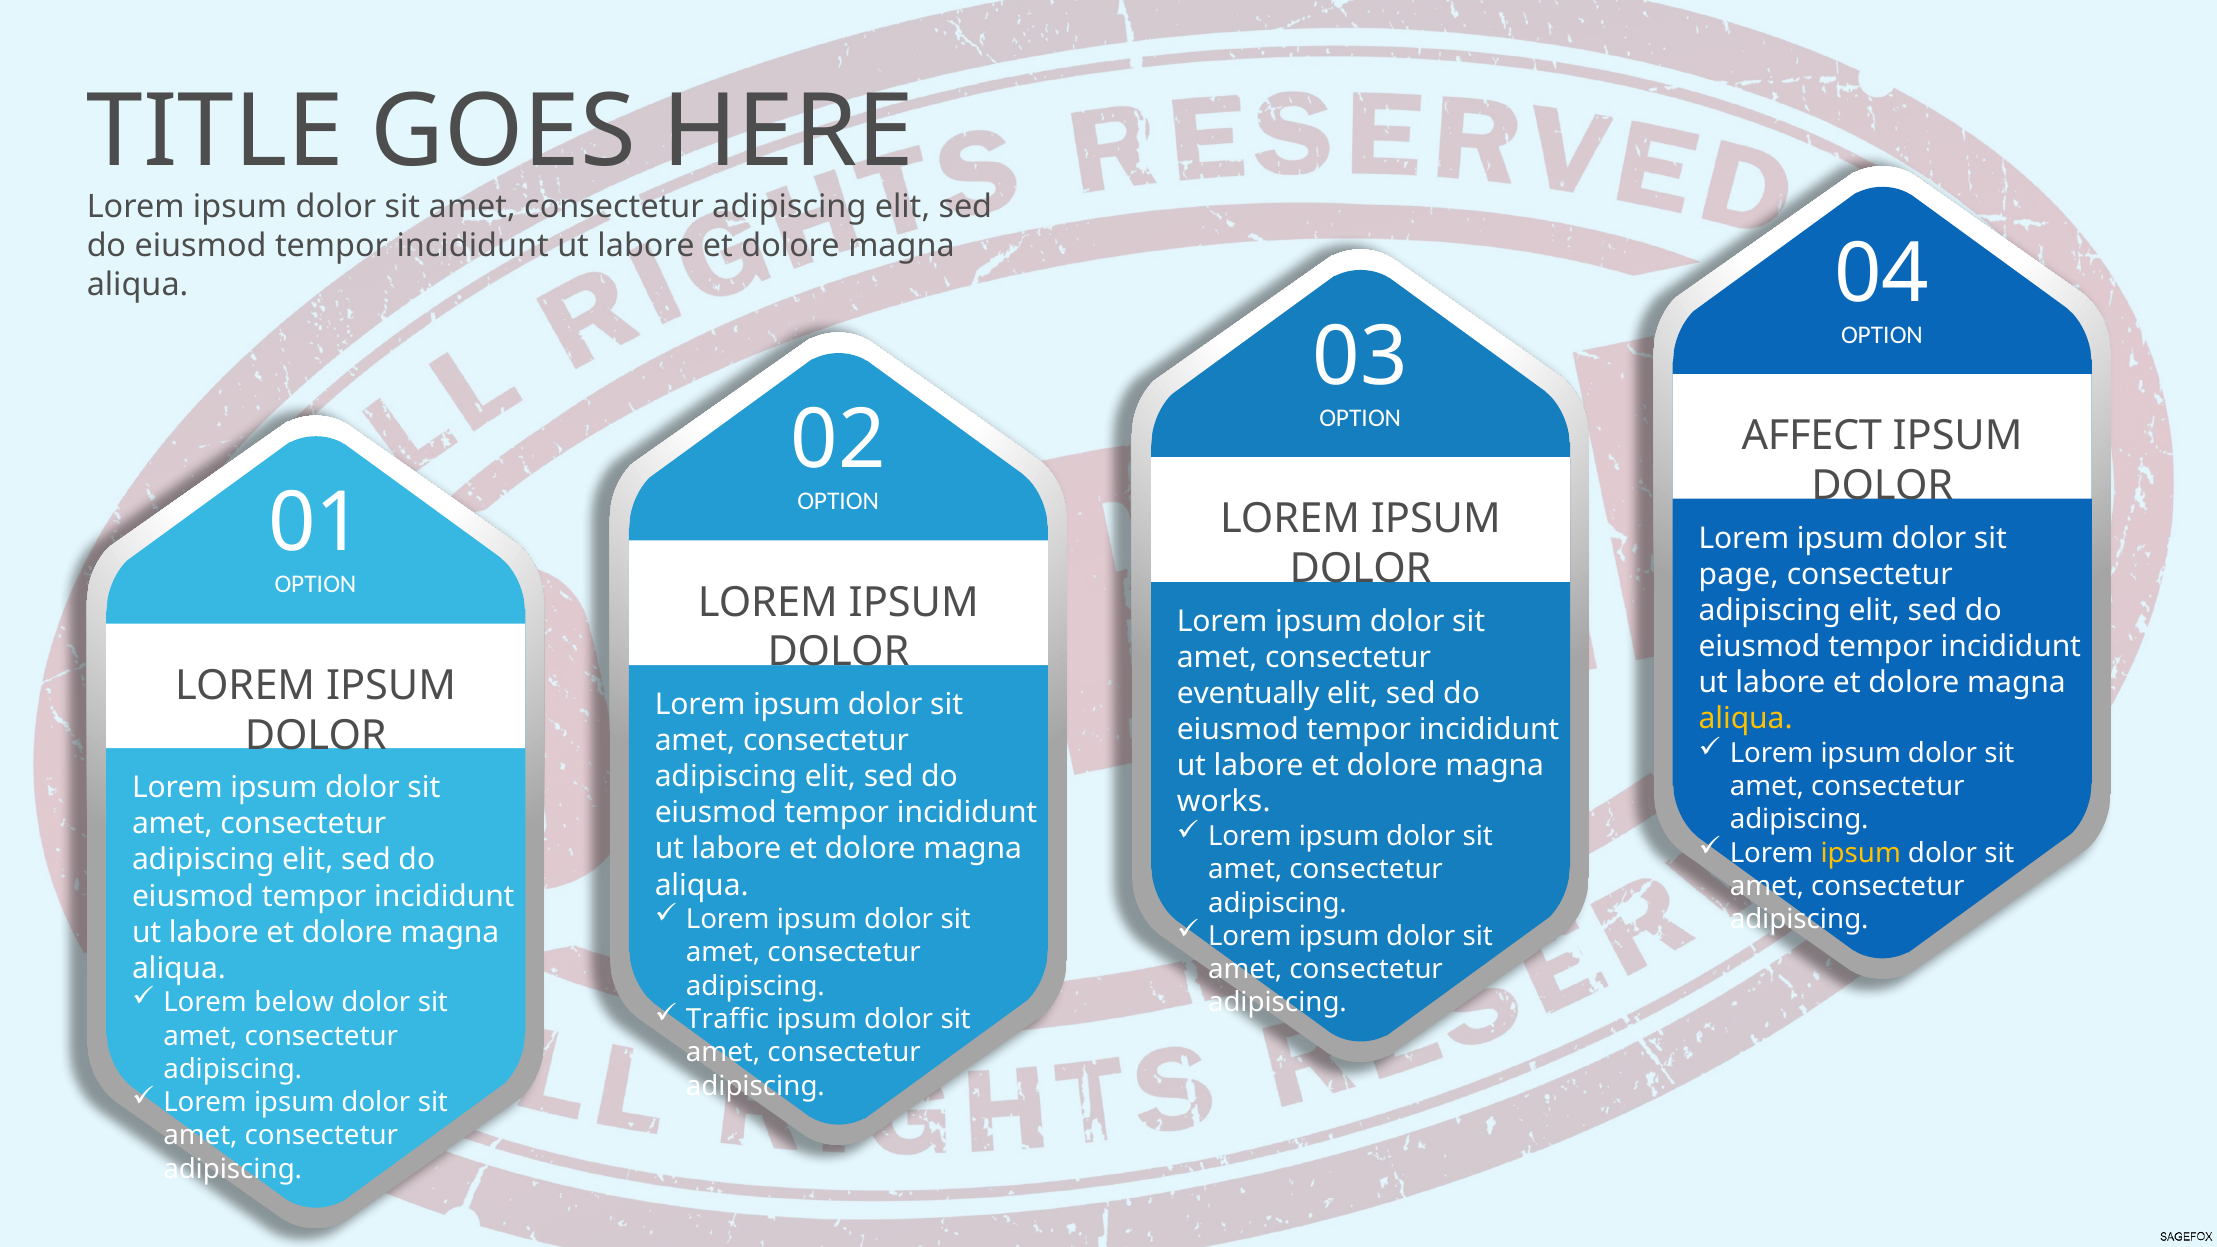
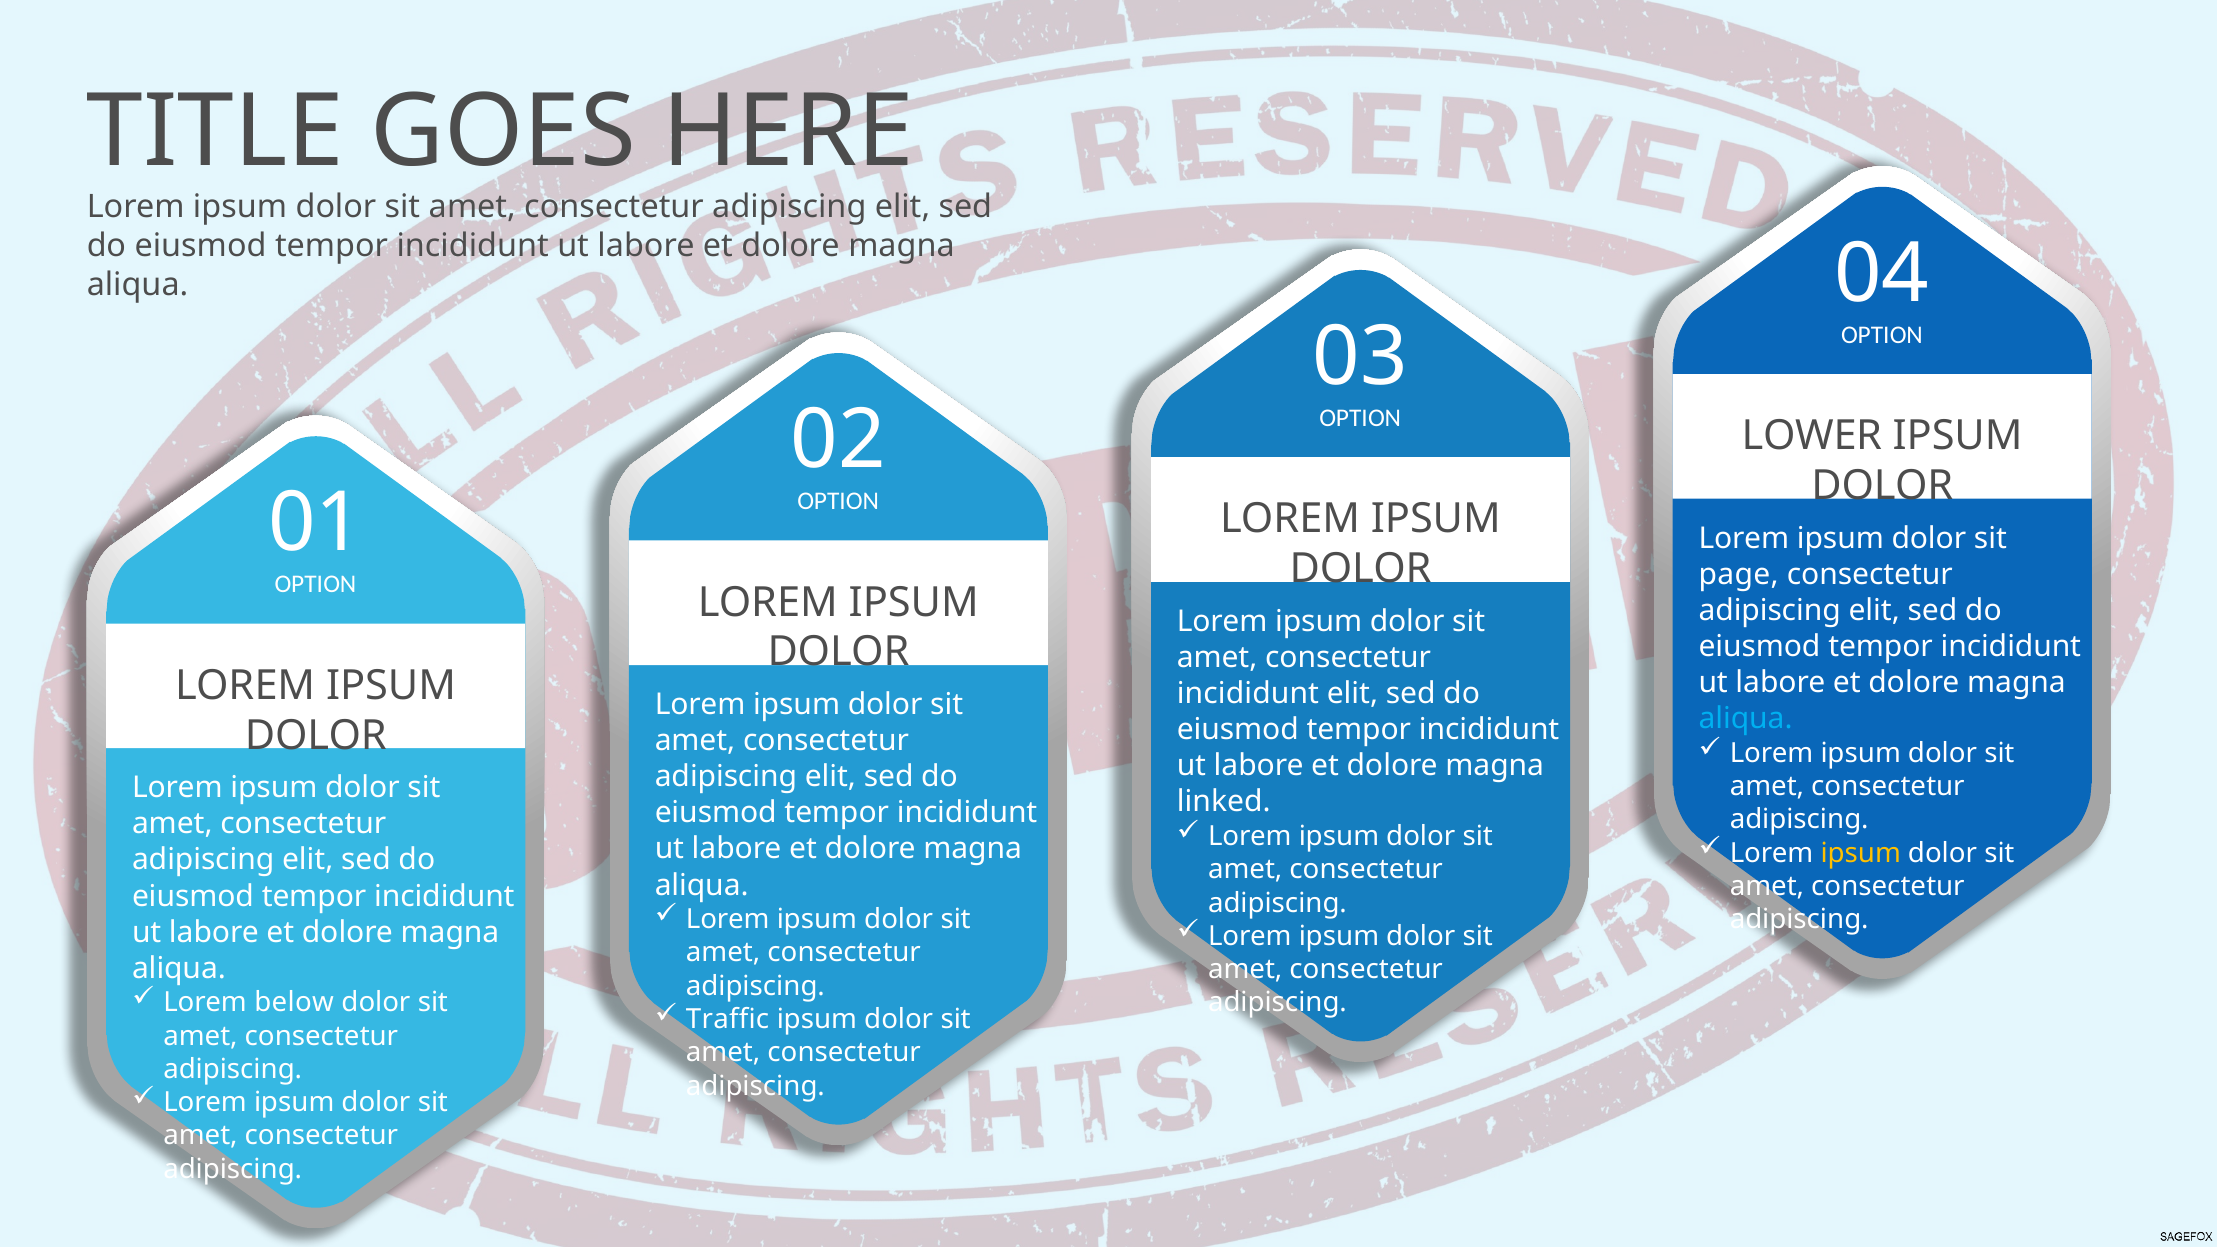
AFFECT: AFFECT -> LOWER (1812, 436)
eventually: eventually -> incididunt (1248, 694)
aliqua colour: yellow -> light blue (1746, 719)
works: works -> linked (1224, 802)
